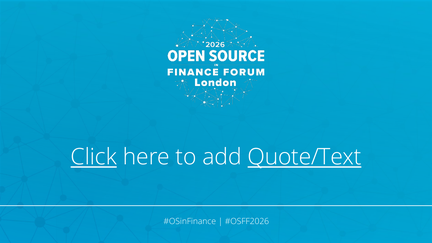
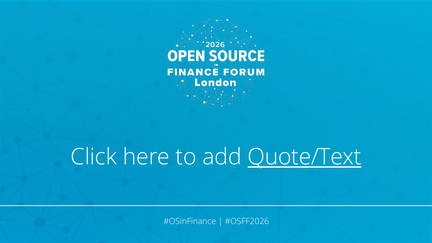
Click underline: present -> none (94, 157)
